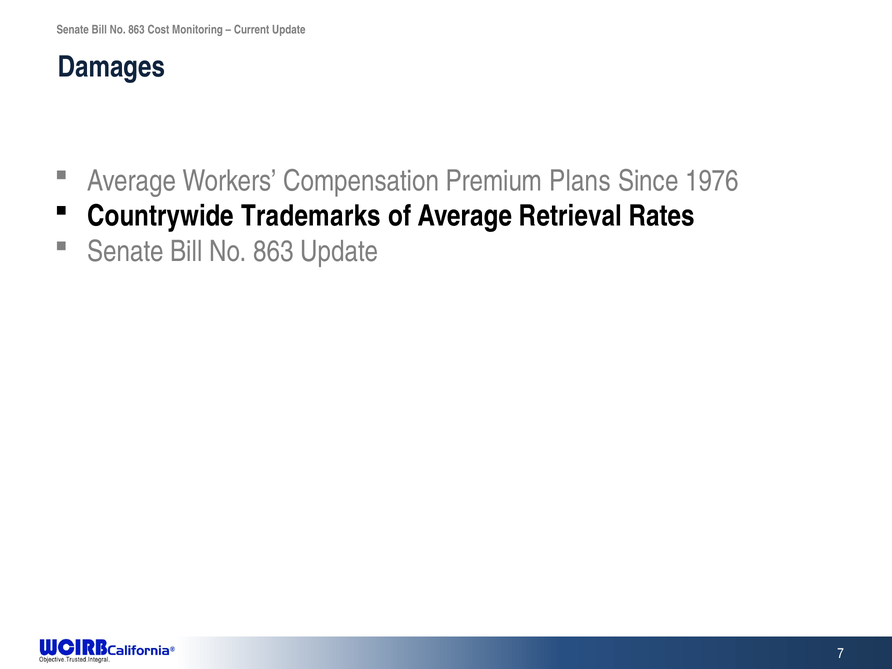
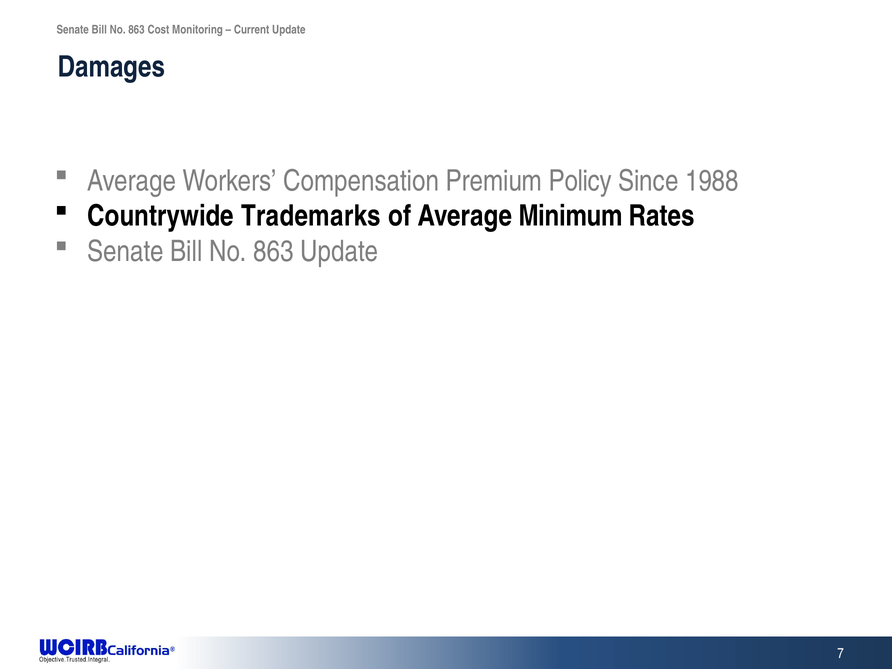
Plans: Plans -> Policy (580, 181)
1976: 1976 -> 1988 (712, 181)
Retrieval: Retrieval -> Minimum (571, 216)
